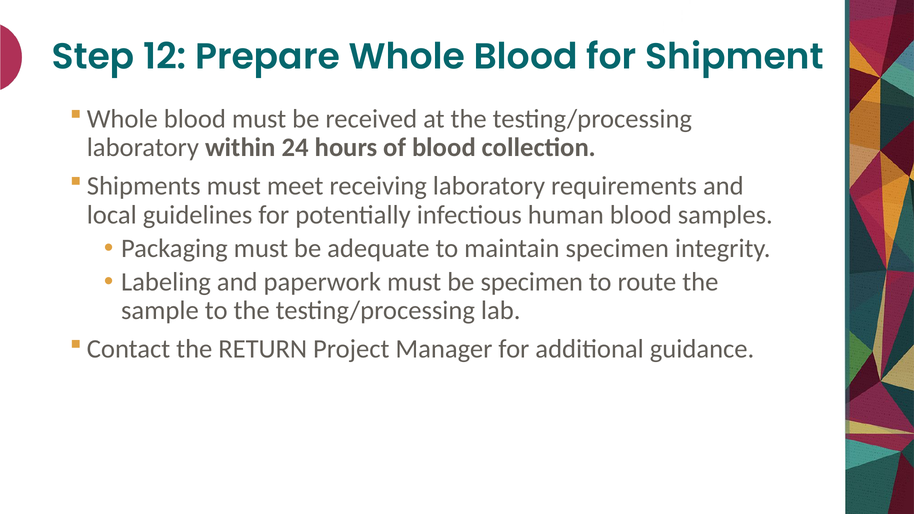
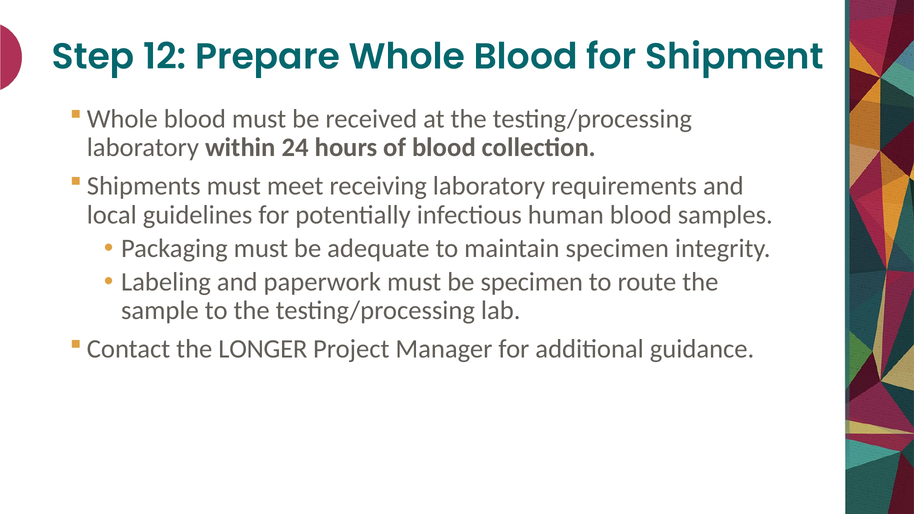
RETURN: RETURN -> LONGER (263, 349)
